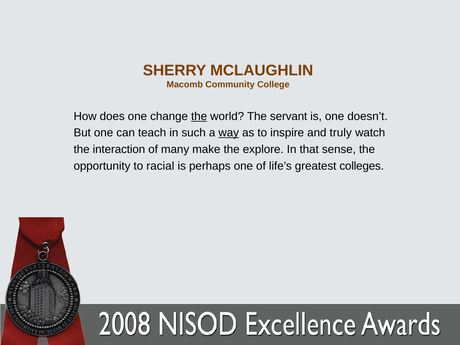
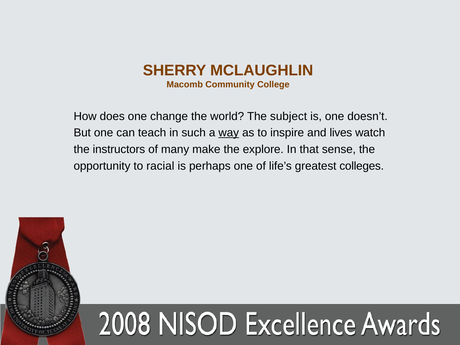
the underline: present -> none (199, 116)
servant: servant -> subject (289, 116)
truly: truly -> lives (341, 133)
interaction: interaction -> instructors (119, 149)
